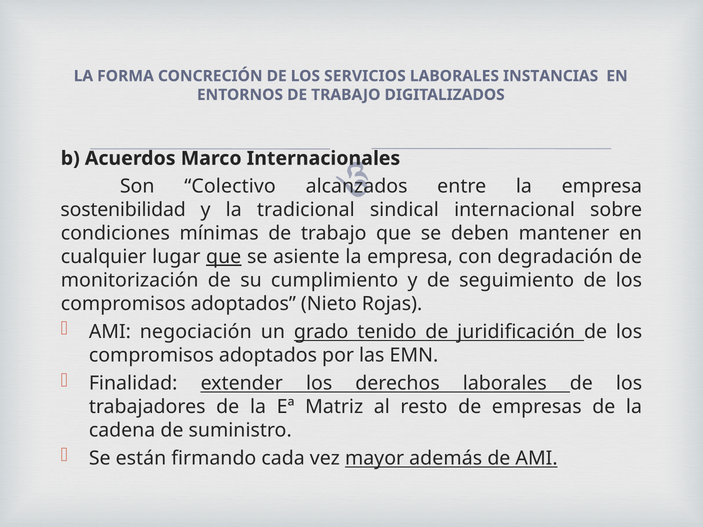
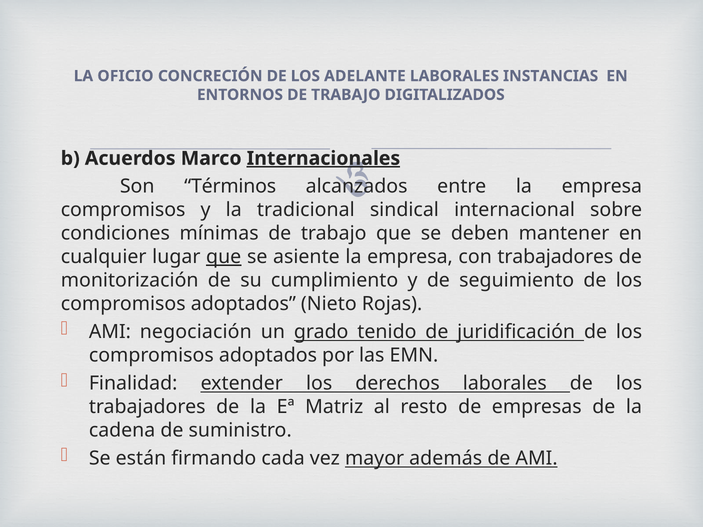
FORMA: FORMA -> OFICIO (125, 76)
SERVICIOS: SERVICIOS -> ADELANTE (365, 76)
Internacionales underline: none -> present (323, 158)
Colectivo: Colectivo -> Términos (230, 187)
sostenibilidad: sostenibilidad -> compromisos (123, 210)
con degradación: degradación -> trabajadores (555, 257)
